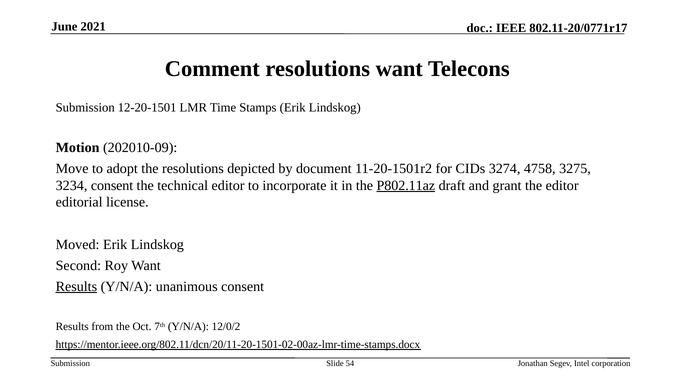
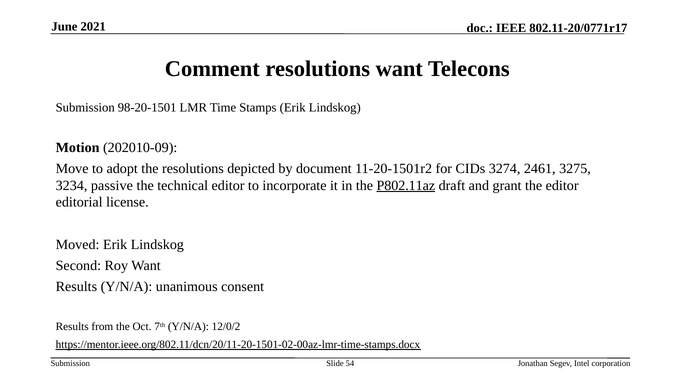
12-20-1501: 12-20-1501 -> 98-20-1501 (147, 108)
4758: 4758 -> 2461 (540, 169)
3234 consent: consent -> passive (112, 186)
Results underline: present -> none (76, 287)
